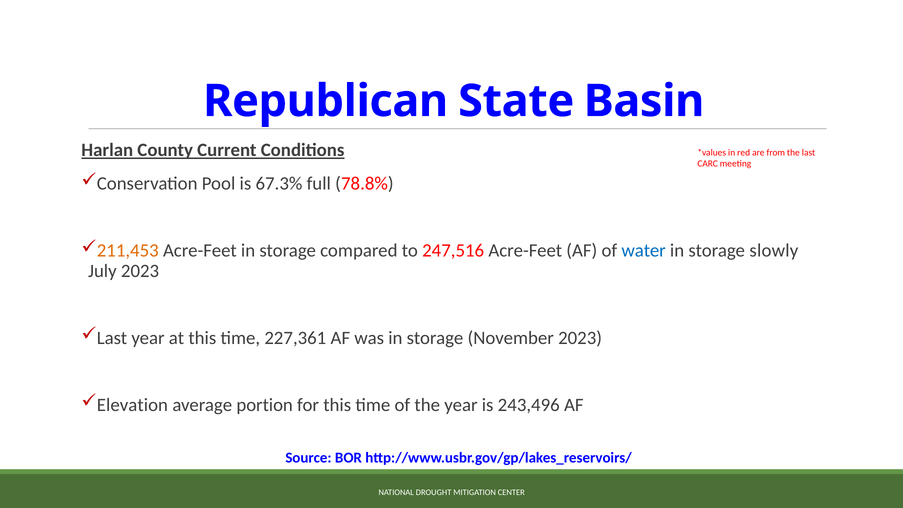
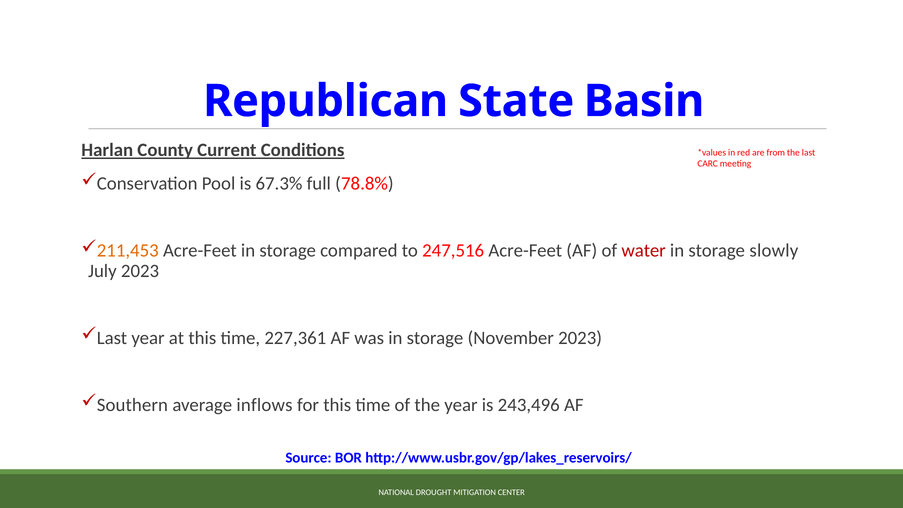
water colour: blue -> red (644, 251)
Elevation: Elevation -> Southern (132, 405)
portion: portion -> inflows (265, 405)
